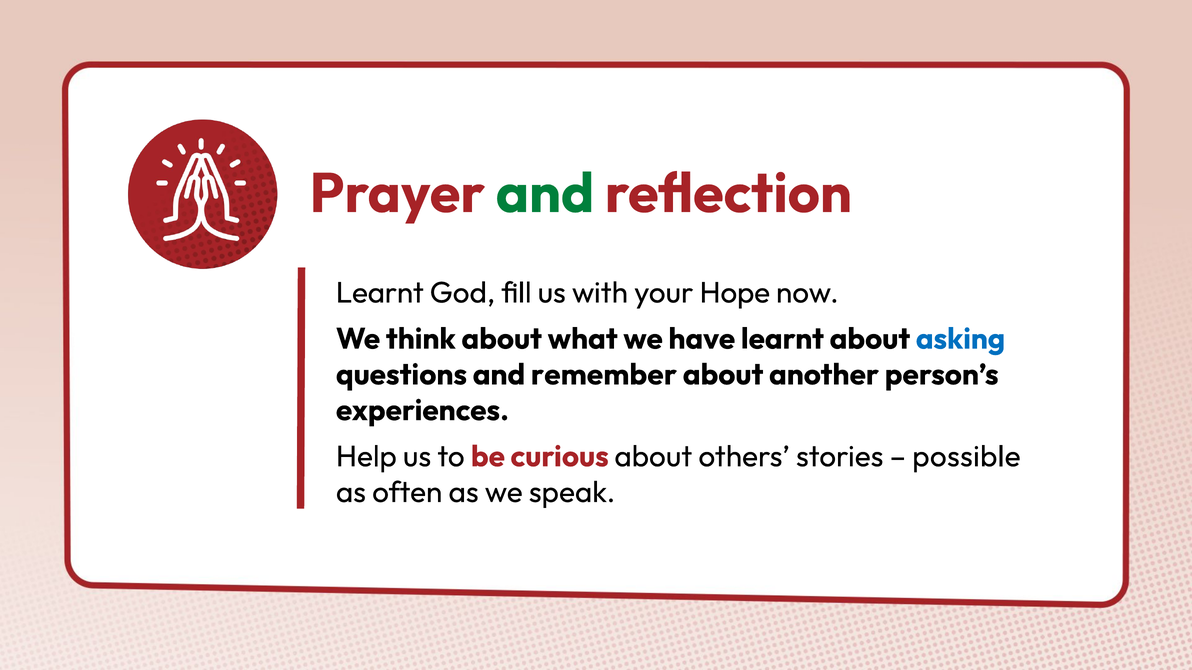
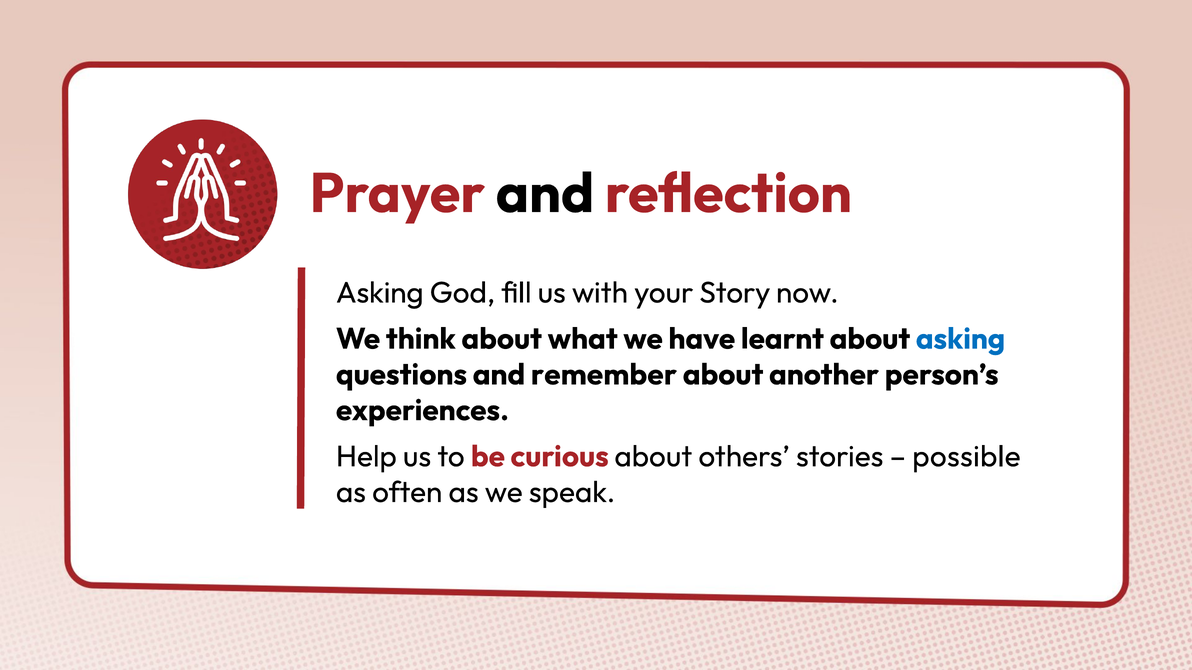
and colour: green -> black (545, 194)
Learnt: Learnt -> Asking (380, 293)
Hope: Hope -> Story (735, 293)
